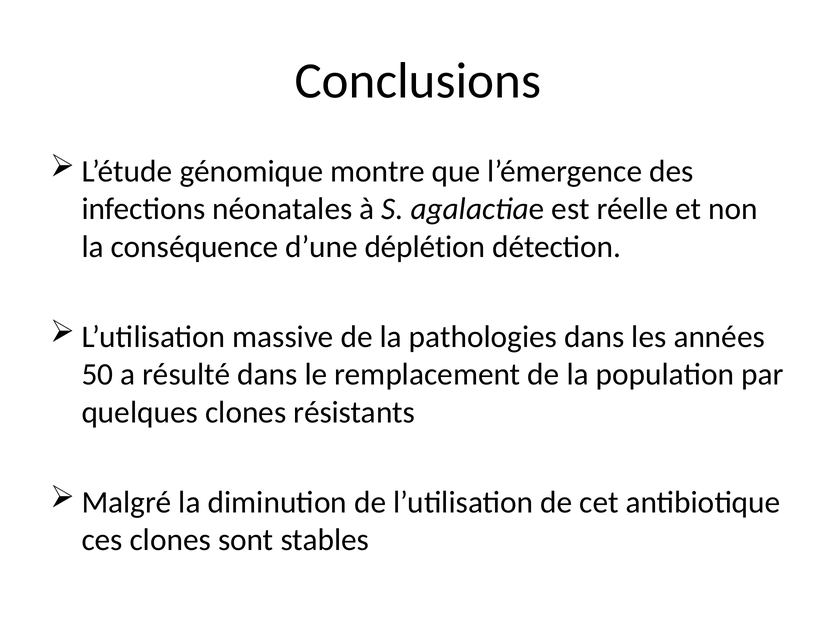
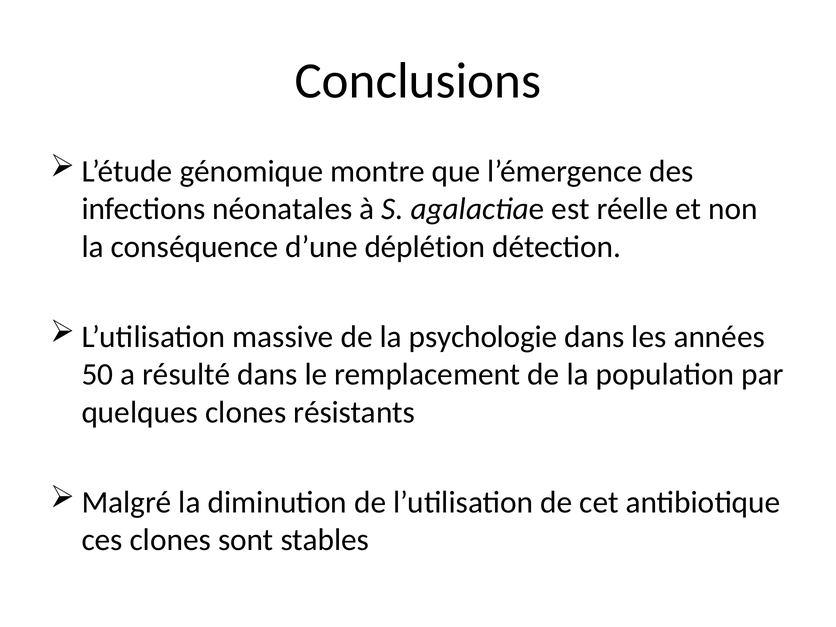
pathologies: pathologies -> psychologie (483, 337)
